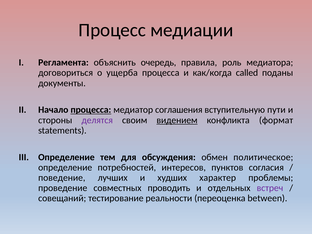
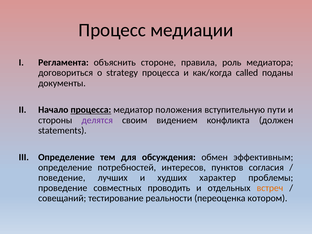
очередь: очередь -> стороне (158, 63)
ущерба: ущерба -> strategy (122, 73)
соглашения: соглашения -> положения (179, 110)
видением underline: present -> none (177, 120)
формат: формат -> должен (276, 120)
политическое: политическое -> эффективным (263, 157)
встреч colour: purple -> orange (270, 188)
between: between -> котором (267, 198)
